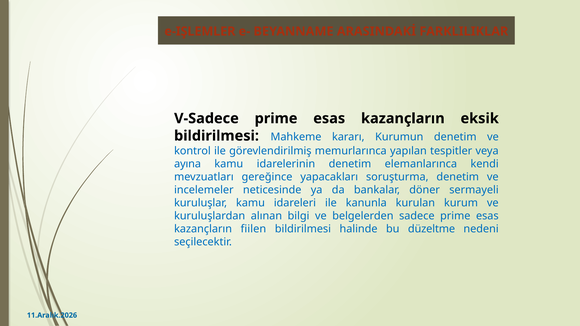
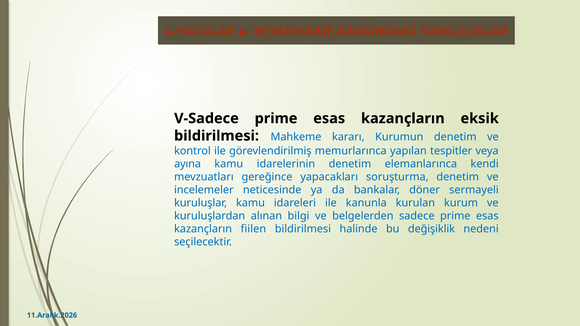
e-IŞLEMLER: e-IŞLEMLER -> e-HATALAR (200, 31)
düzeltme: düzeltme -> değişiklik (432, 229)
